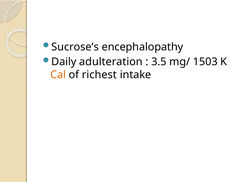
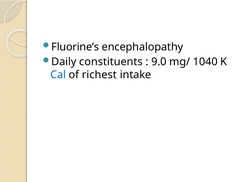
Sucrose’s: Sucrose’s -> Fluorine’s (75, 47)
adulteration: adulteration -> constituents (111, 62)
3.5: 3.5 -> 9.0 (159, 62)
1503: 1503 -> 1040 (205, 62)
Cal colour: orange -> blue (58, 75)
